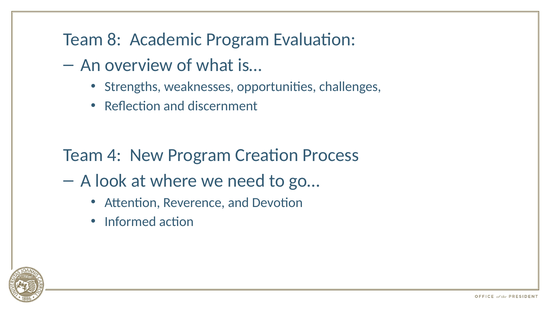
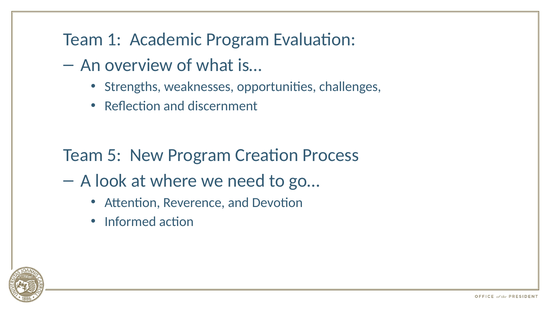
8: 8 -> 1 (114, 39)
4: 4 -> 5 (114, 155)
